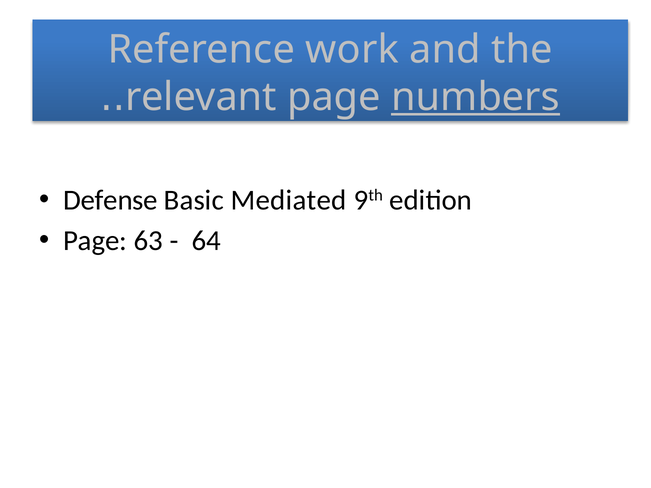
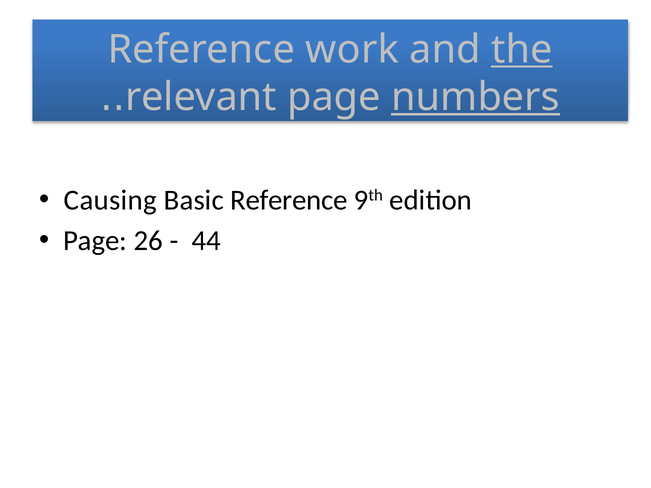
the underline: none -> present (522, 49)
Defense: Defense -> Causing (110, 200)
Basic Mediated: Mediated -> Reference (289, 200)
63: 63 -> 26 (148, 241)
64: 64 -> 44 (206, 241)
